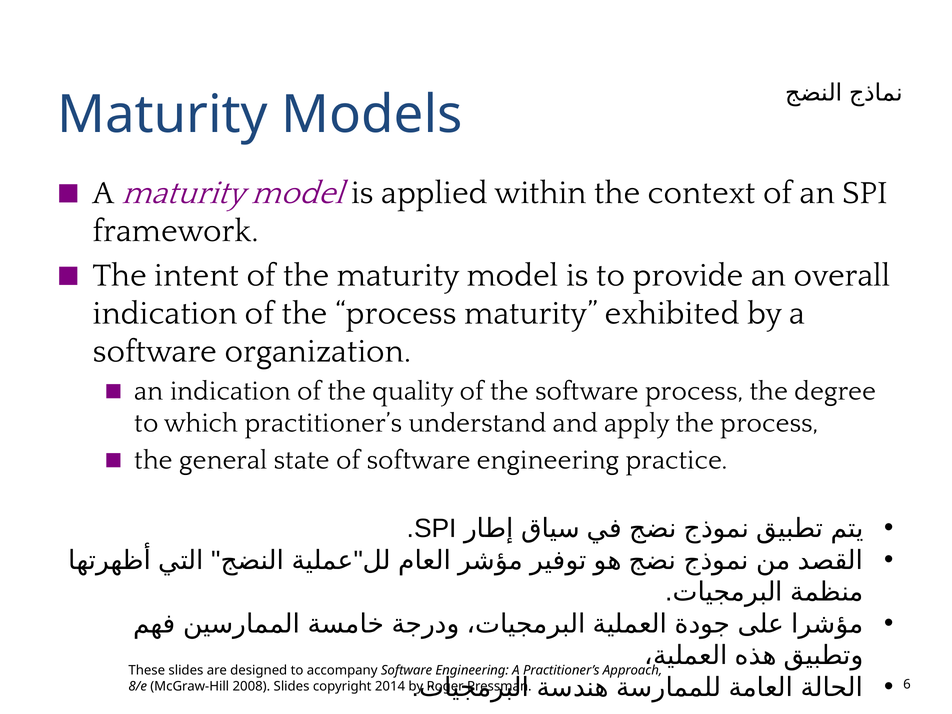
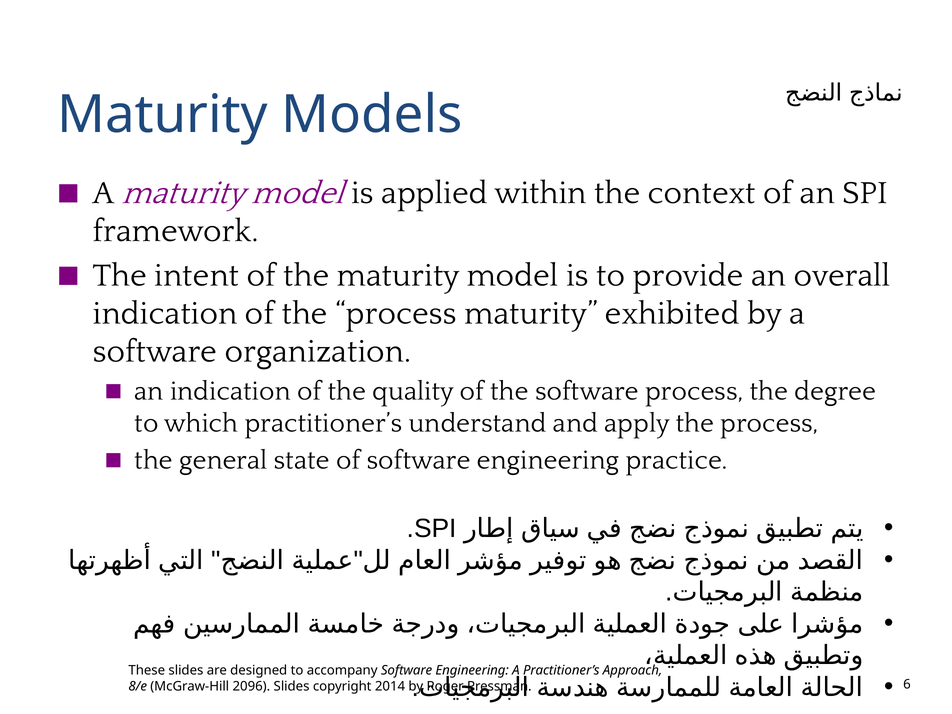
2008: 2008 -> 2096 (251, 686)
